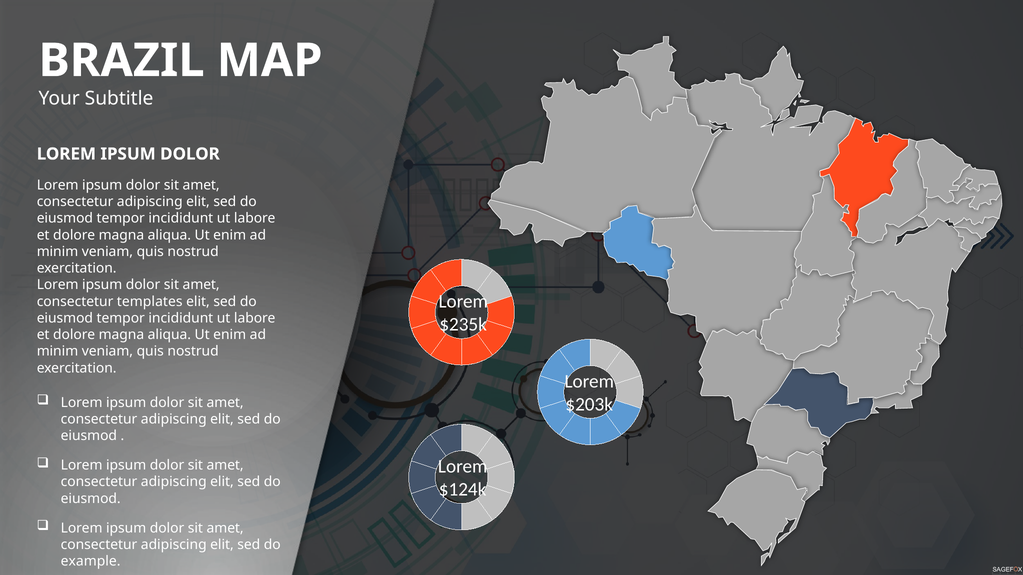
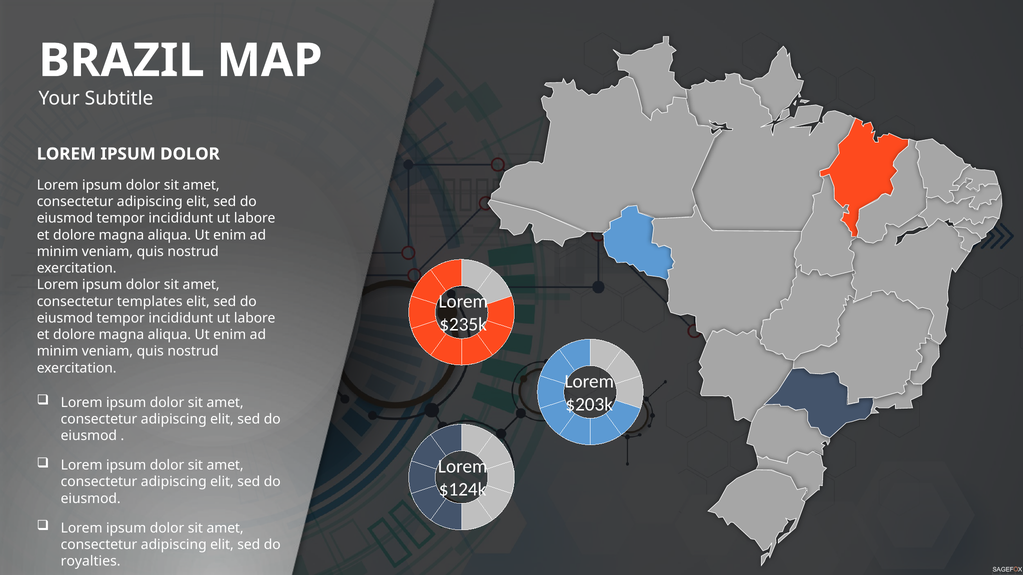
example: example -> royalties (91, 562)
